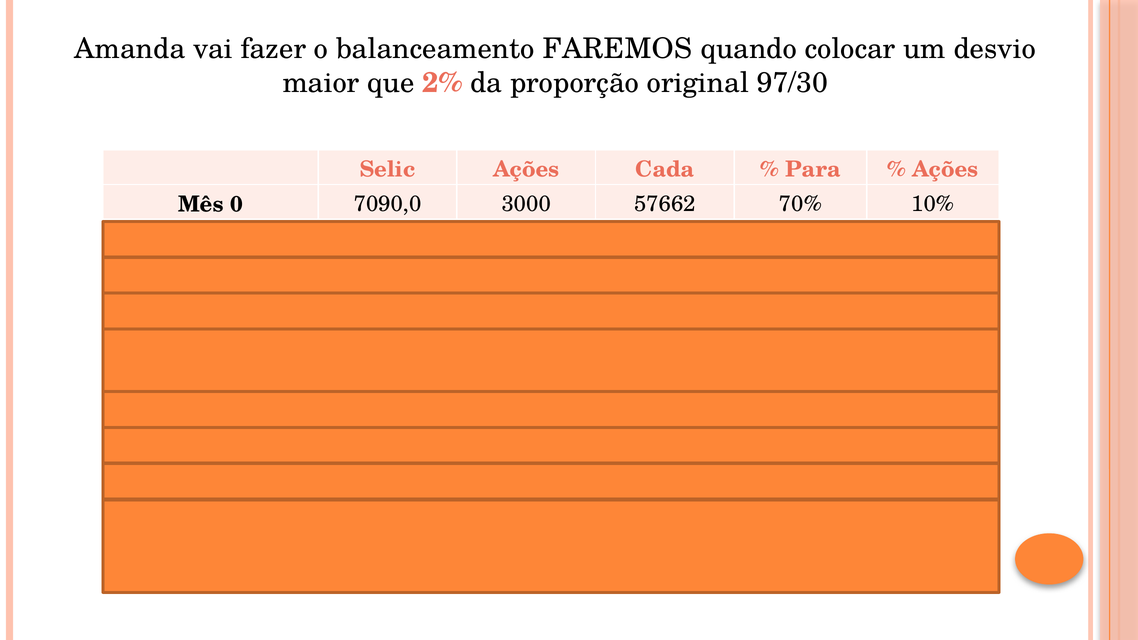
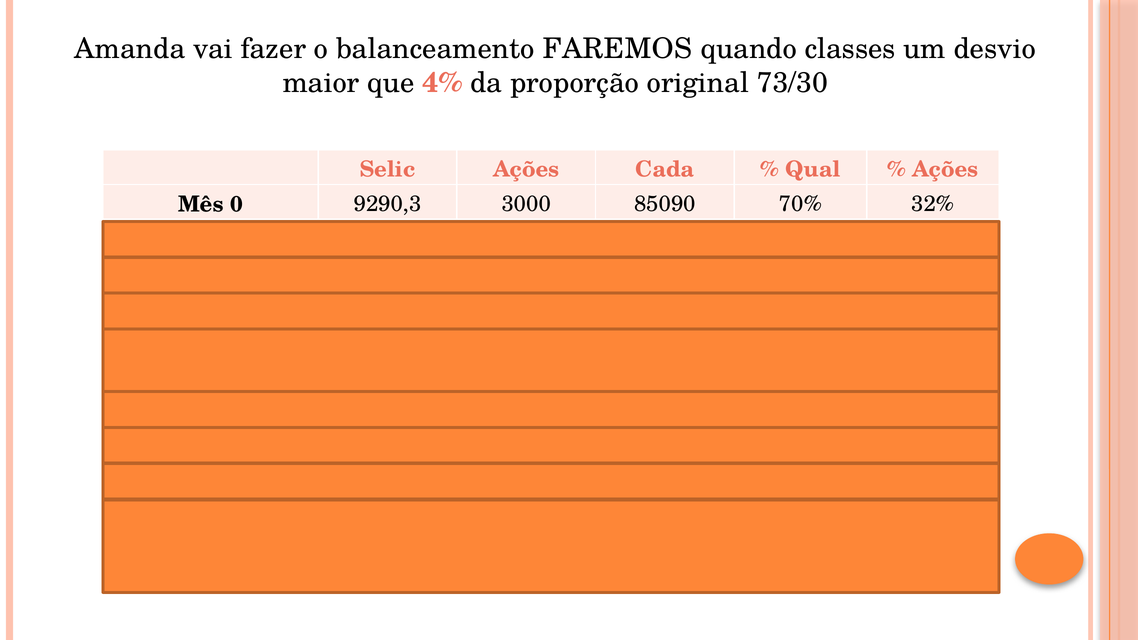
colocar: colocar -> classes (850, 49)
2%: 2% -> 4% (442, 83)
97/30: 97/30 -> 73/30 (792, 83)
Para: Para -> Qual (813, 170)
7090,0: 7090,0 -> 9290,3 (388, 204)
57662: 57662 -> 85090 (665, 204)
10%: 10% -> 32% (933, 204)
